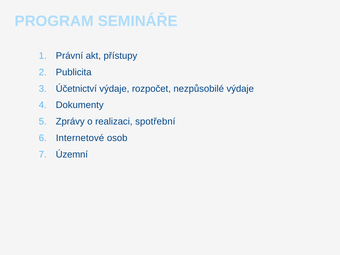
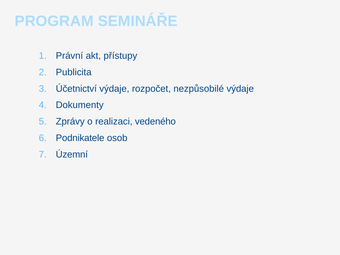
spotřební: spotřební -> vedeného (155, 122)
Internetové: Internetové -> Podnikatele (80, 138)
